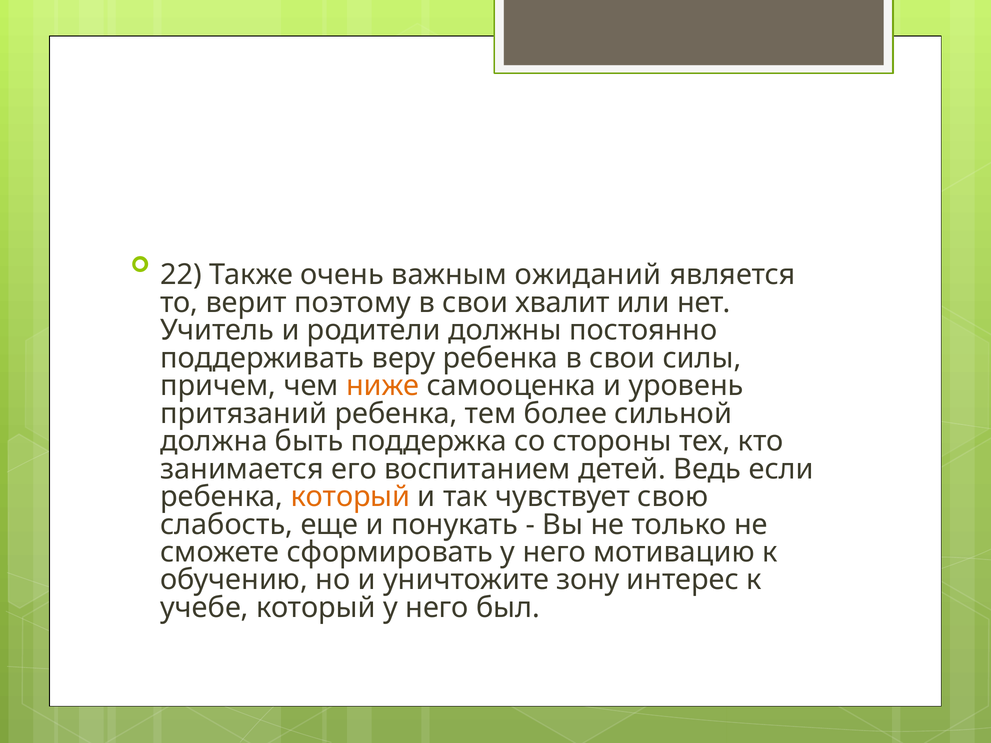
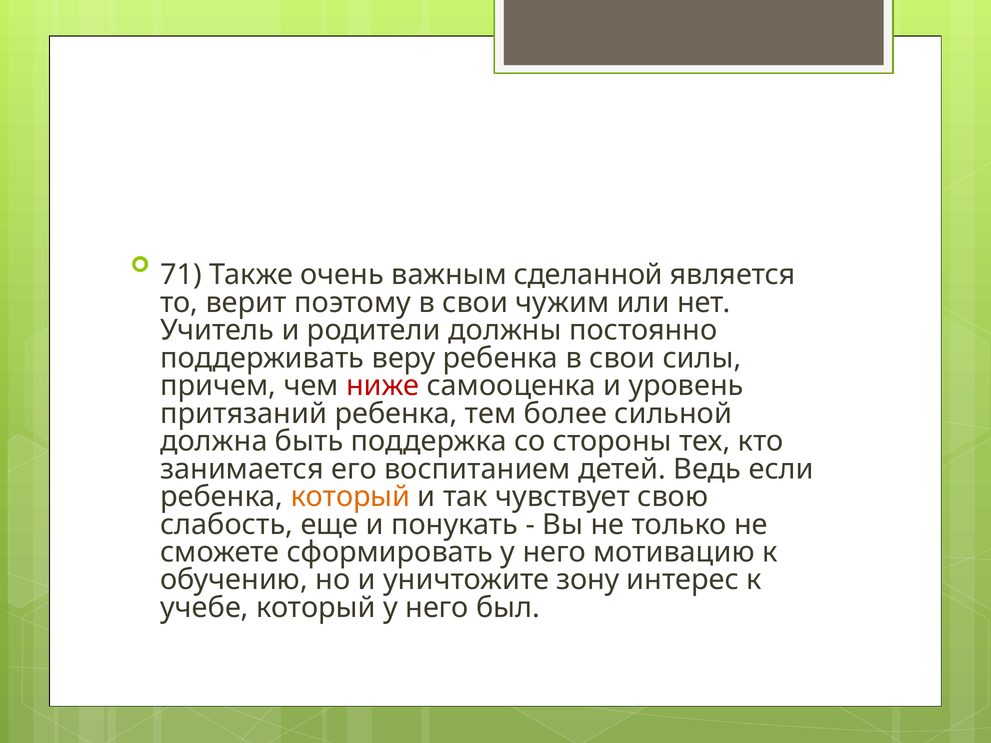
22: 22 -> 71 (181, 275)
ожиданий: ожиданий -> сделанной (588, 275)
хвалит: хвалит -> чужим (562, 303)
ниже colour: orange -> red (383, 386)
